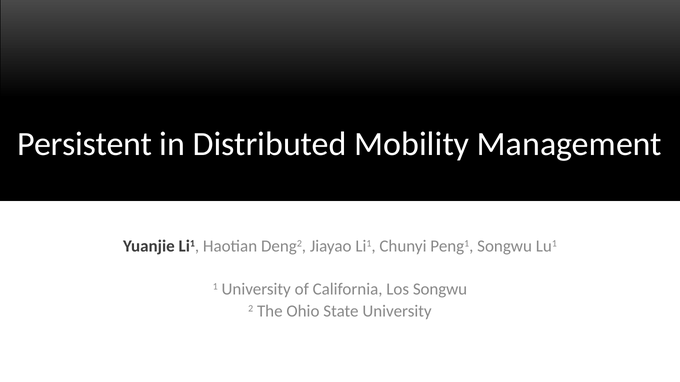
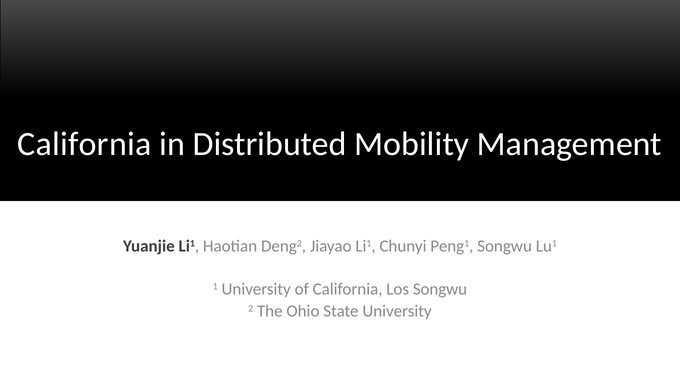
Persistent: Persistent -> California (84, 144)
